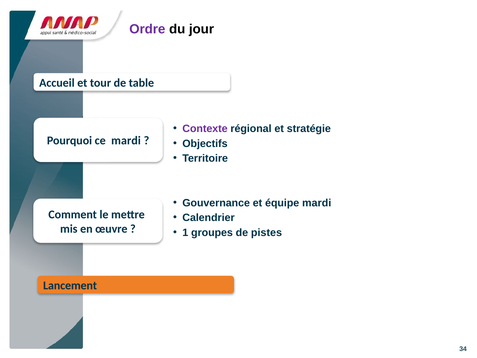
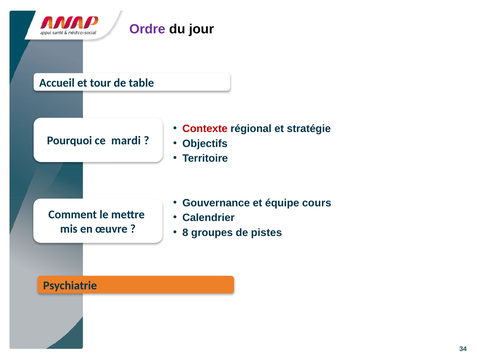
Contexte colour: purple -> red (205, 129)
équipe mardi: mardi -> cours (317, 203)
1: 1 -> 8 (185, 232)
Lancement: Lancement -> Psychiatrie (70, 285)
